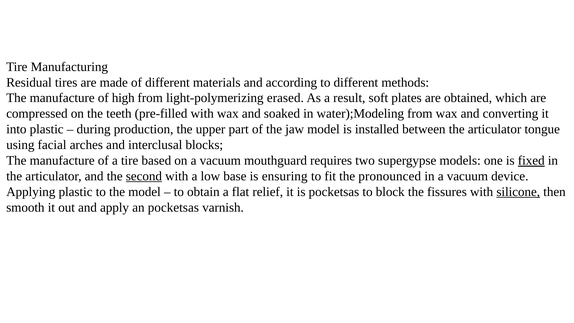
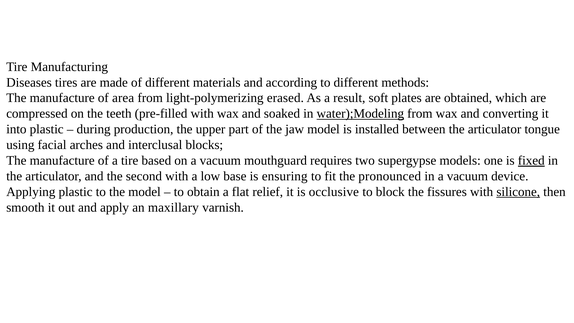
Residual: Residual -> Diseases (29, 82)
high: high -> area (123, 98)
water);Modeling underline: none -> present (360, 114)
second underline: present -> none (144, 176)
is pocketsas: pocketsas -> occlusive (334, 192)
an pocketsas: pocketsas -> maxillary (173, 207)
